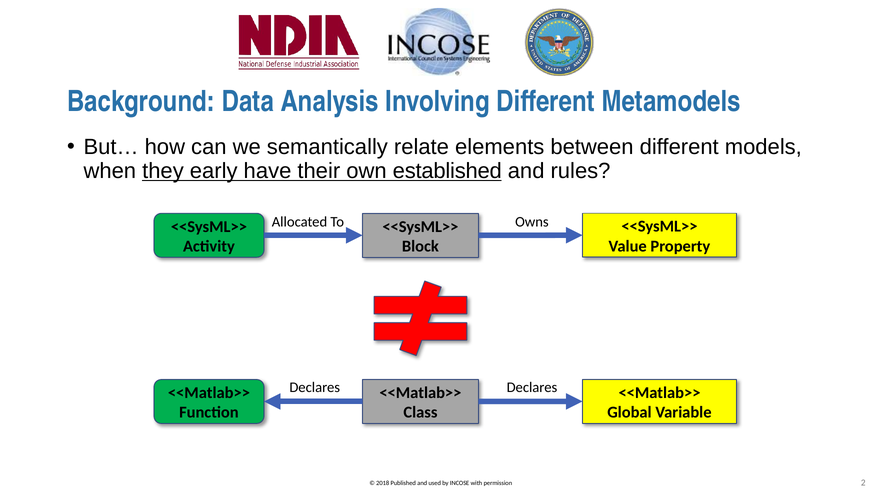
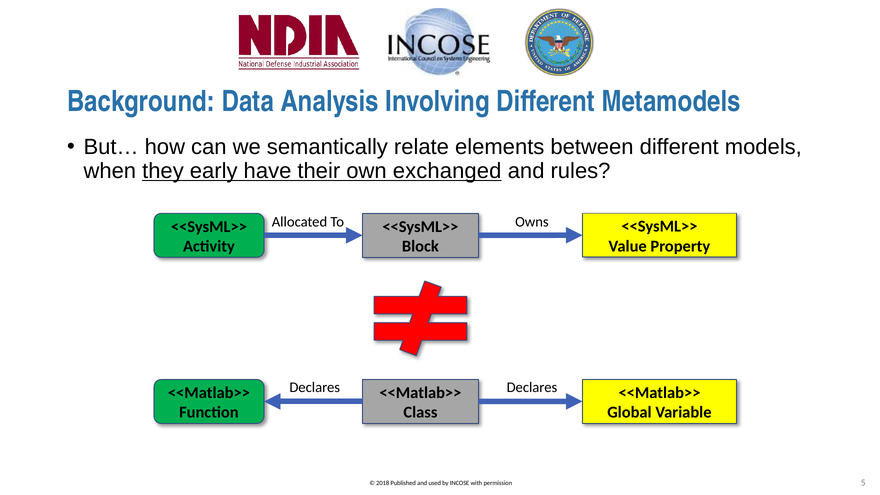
established: established -> exchanged (447, 171)
2: 2 -> 5 (863, 483)
